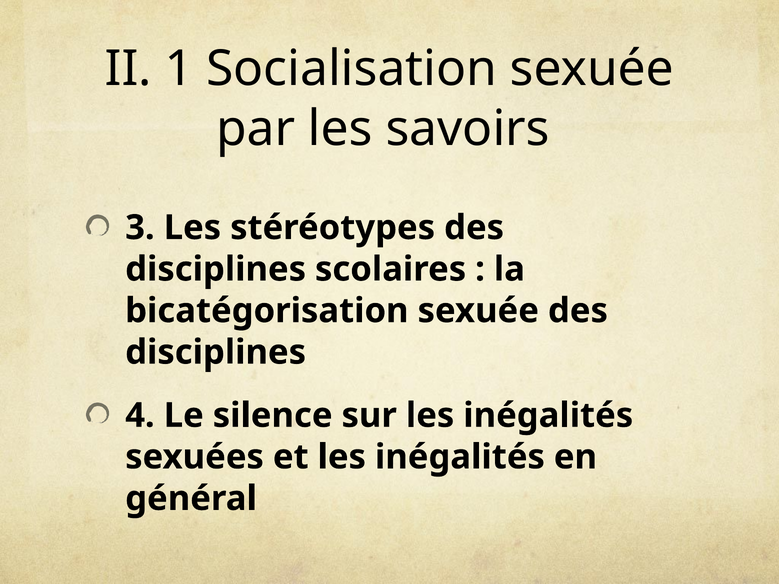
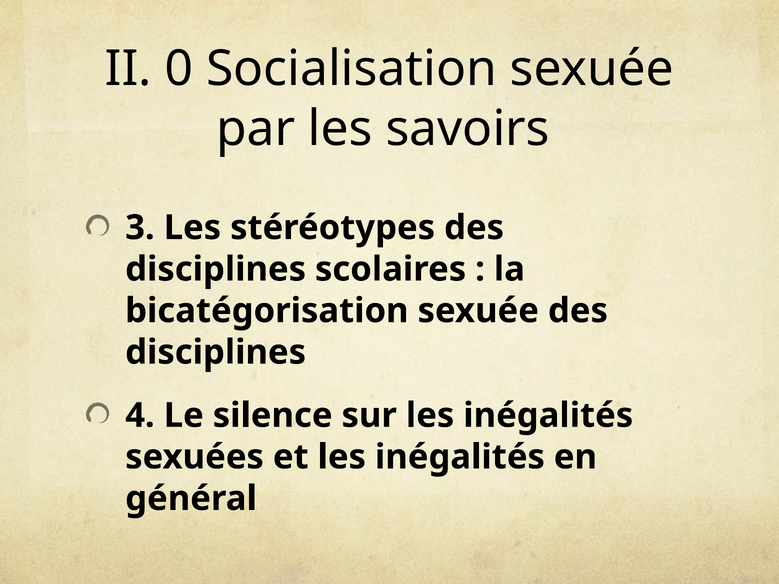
1: 1 -> 0 (179, 69)
